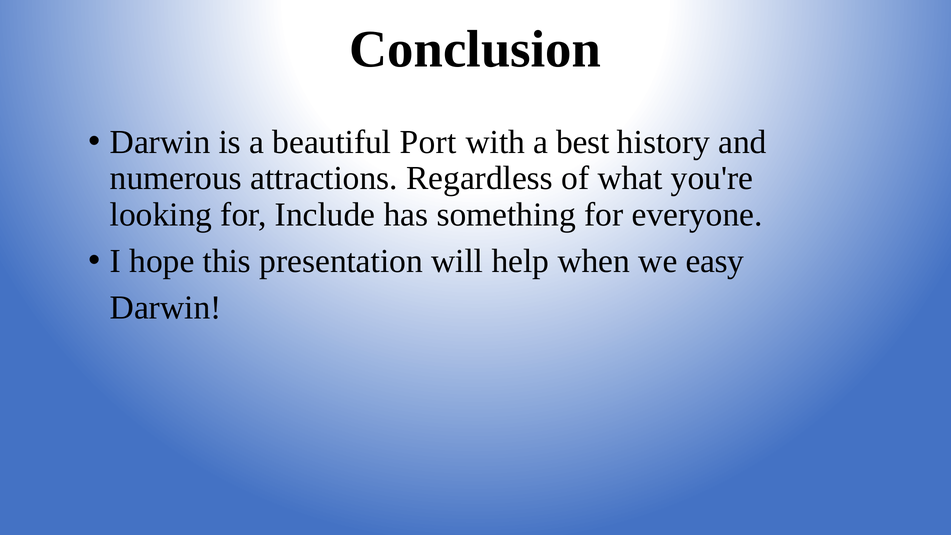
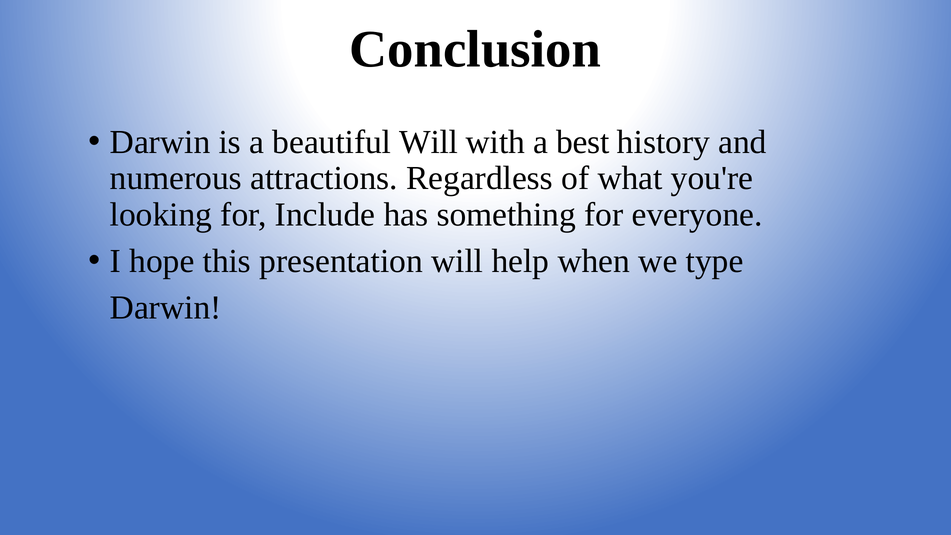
beautiful Port: Port -> Will (429, 142)
easy: easy -> type (715, 261)
